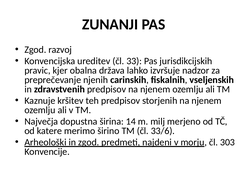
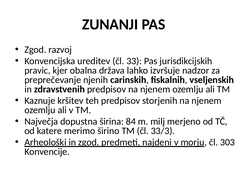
14: 14 -> 84 (131, 121)
33/6: 33/6 -> 33/3 (163, 130)
